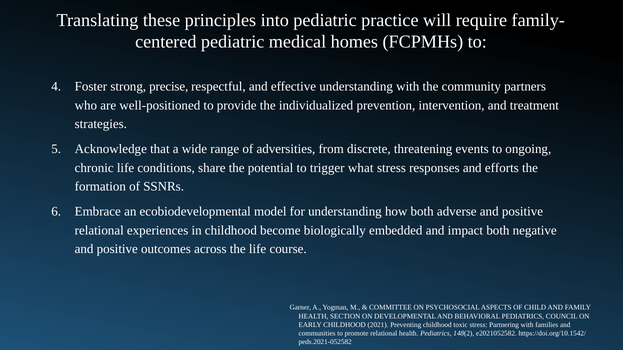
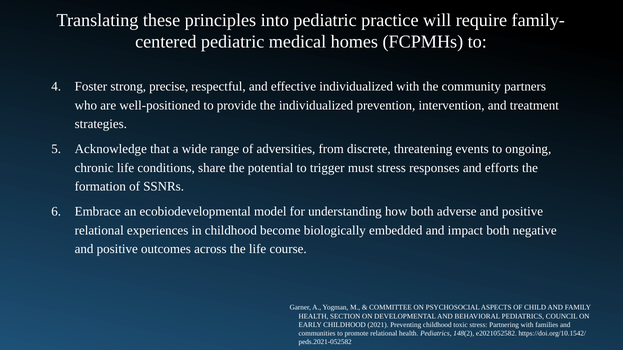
effective understanding: understanding -> individualized (356, 87)
what: what -> must (361, 168)
